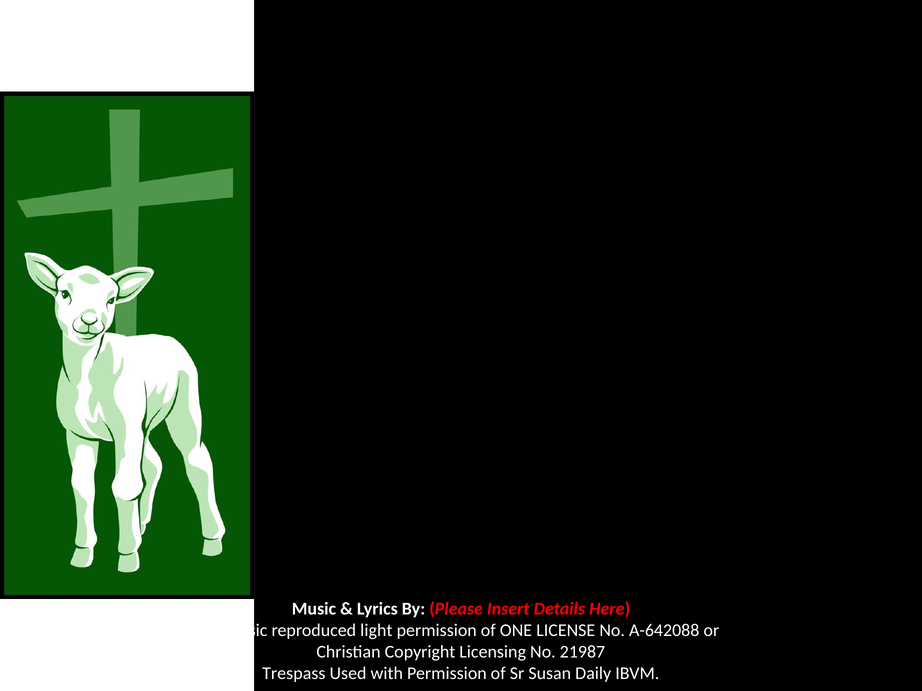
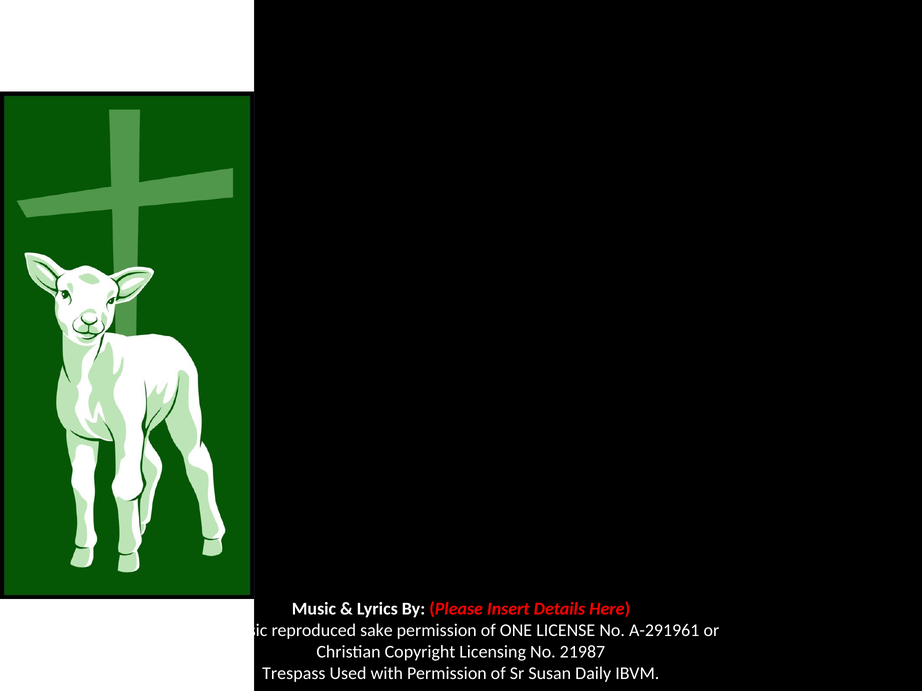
light: light -> sake (376, 631)
A-642088: A-642088 -> A-291961 (664, 631)
